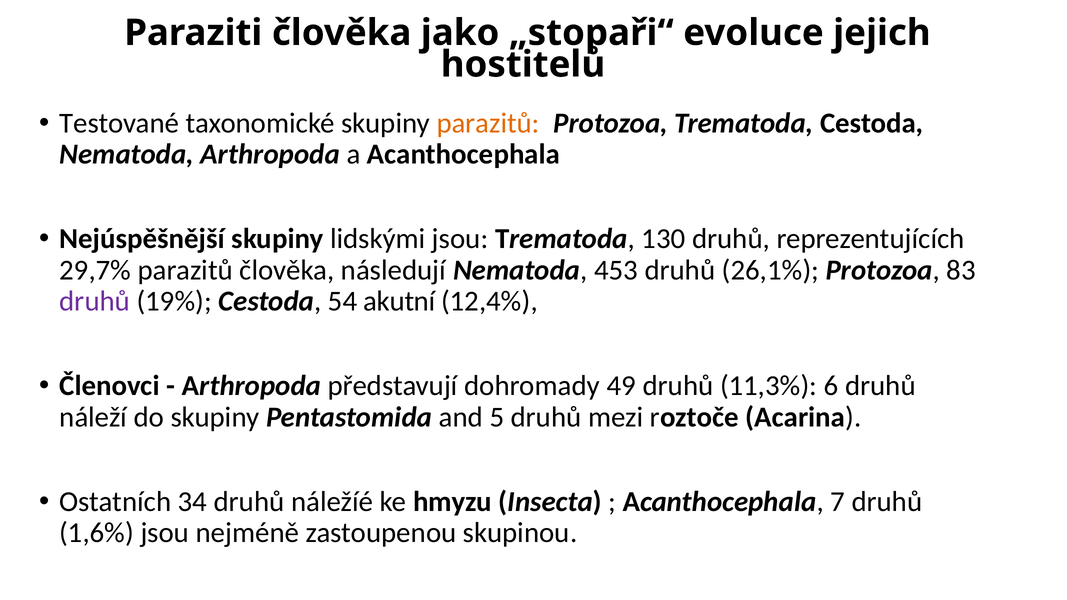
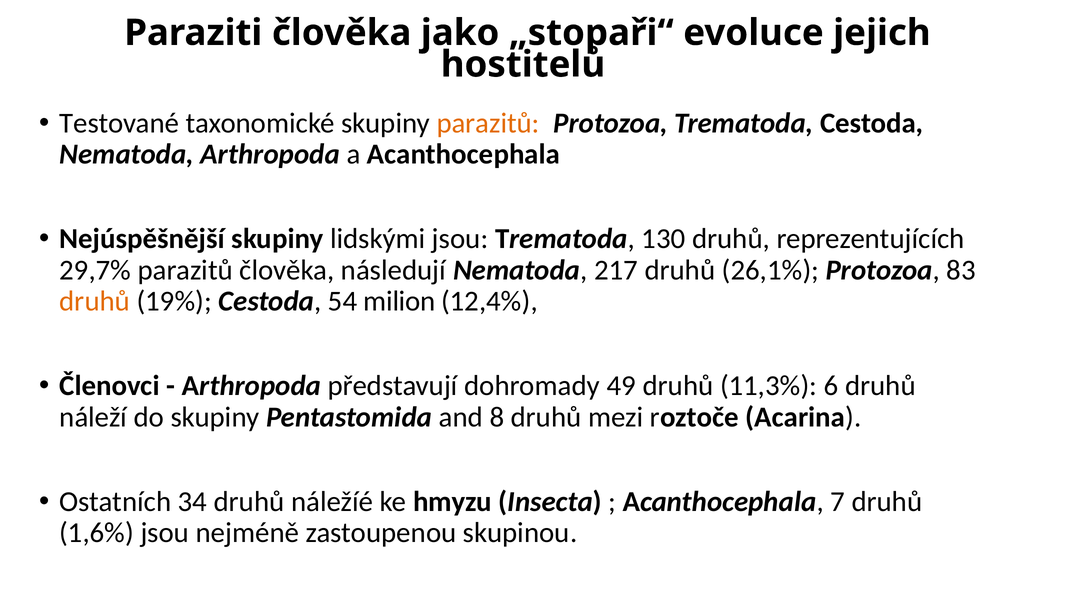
453: 453 -> 217 (616, 270)
druhů colour: purple -> orange (95, 301)
akutní: akutní -> milion (399, 301)
5: 5 -> 8 (497, 417)
